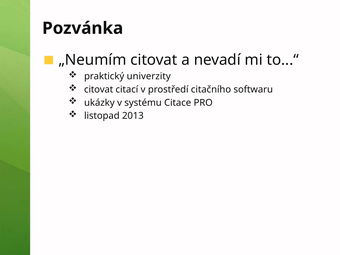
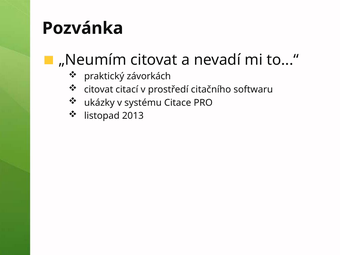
univerzity: univerzity -> závorkách (149, 76)
